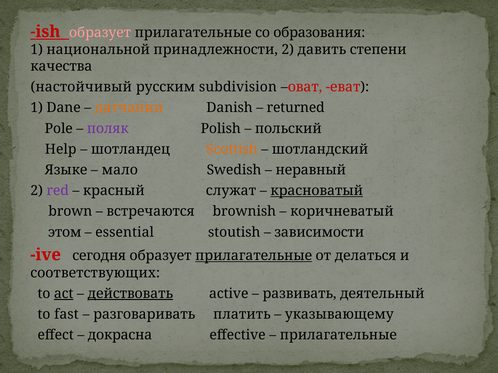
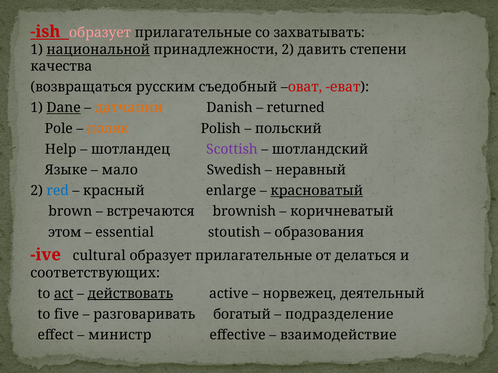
образования: образования -> захватывать (319, 33)
национальной underline: none -> present (98, 50)
настойчивый: настойчивый -> возвращаться (81, 87)
subdivision: subdivision -> съедобный (238, 87)
Dane underline: none -> present (64, 108)
поляк colour: purple -> orange (108, 129)
Scottish colour: orange -> purple (232, 149)
red colour: purple -> blue (58, 191)
служат: служат -> enlarge (231, 191)
зависимости: зависимости -> образования (319, 232)
сегодня: сегодня -> cultural (99, 256)
прилагательные underline: present -> none (254, 256)
развивать: развивать -> норвежец (299, 294)
fast: fast -> five (66, 315)
платить: платить -> богатый (242, 315)
указывающему: указывающему -> подразделение (339, 315)
докрасна: докрасна -> министр (120, 335)
прилагательные: прилагательные -> взаимодействие (338, 335)
